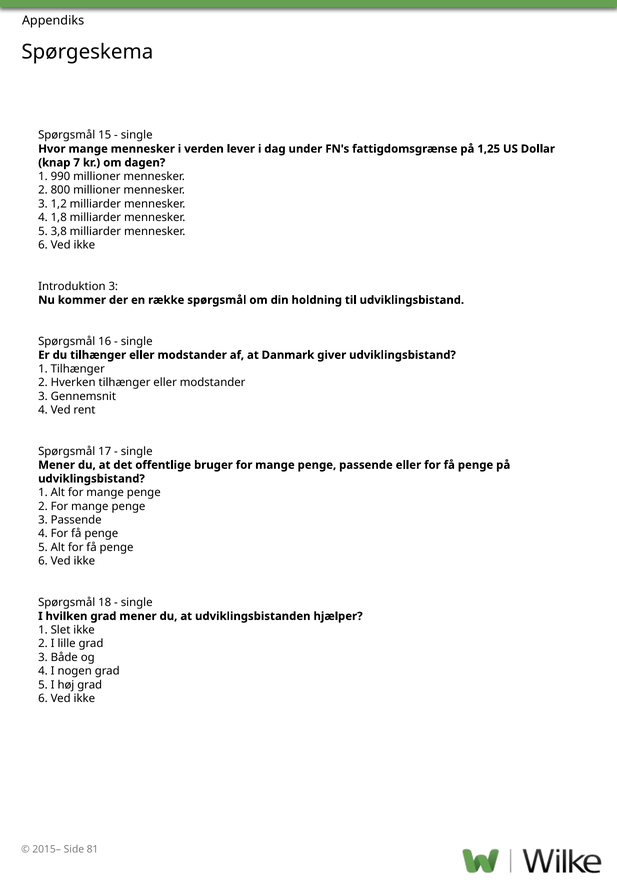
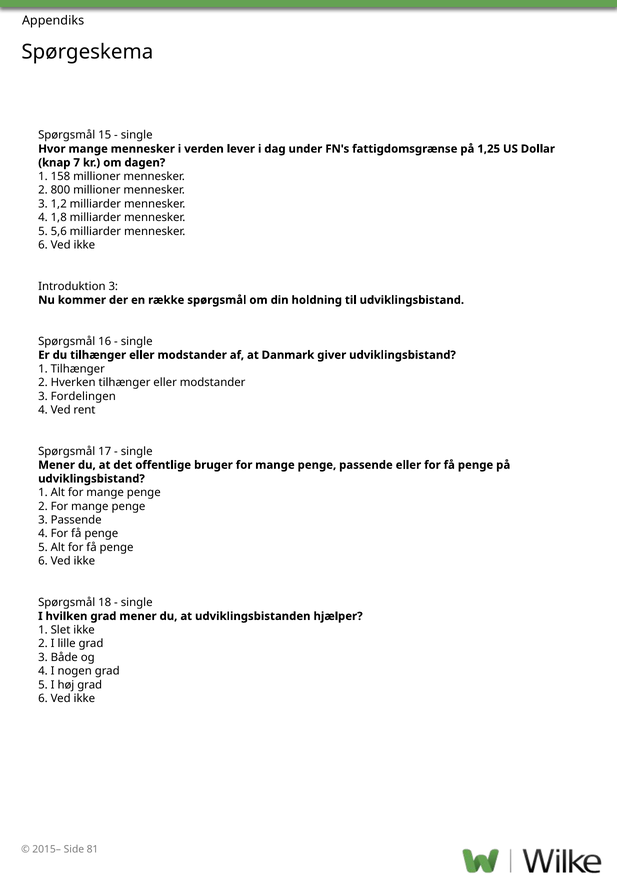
990: 990 -> 158 (60, 176)
3,8: 3,8 -> 5,6 (59, 231)
Gennemsnit: Gennemsnit -> Fordelingen (83, 396)
